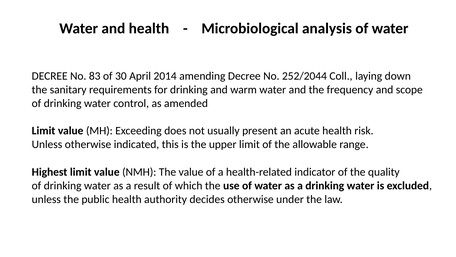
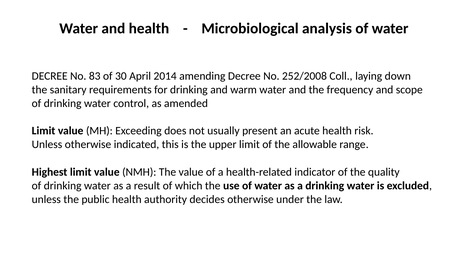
252/2044: 252/2044 -> 252/2008 (304, 76)
